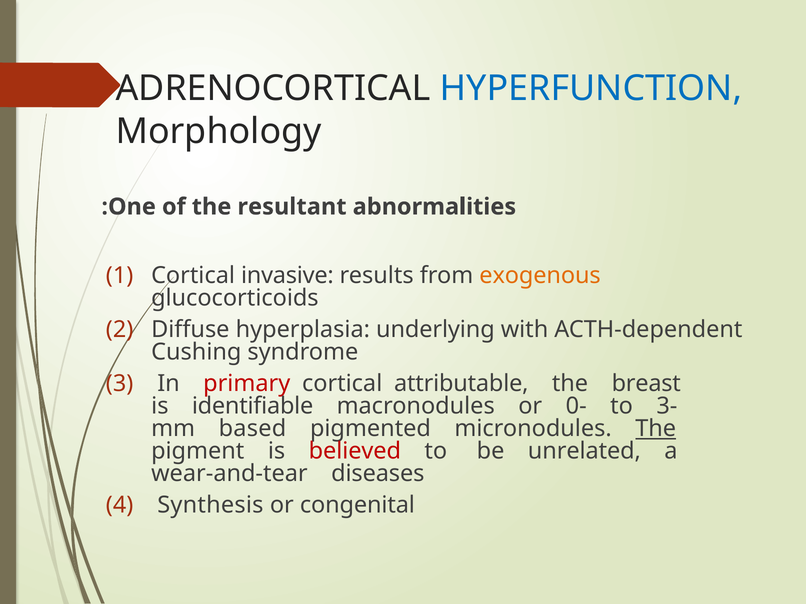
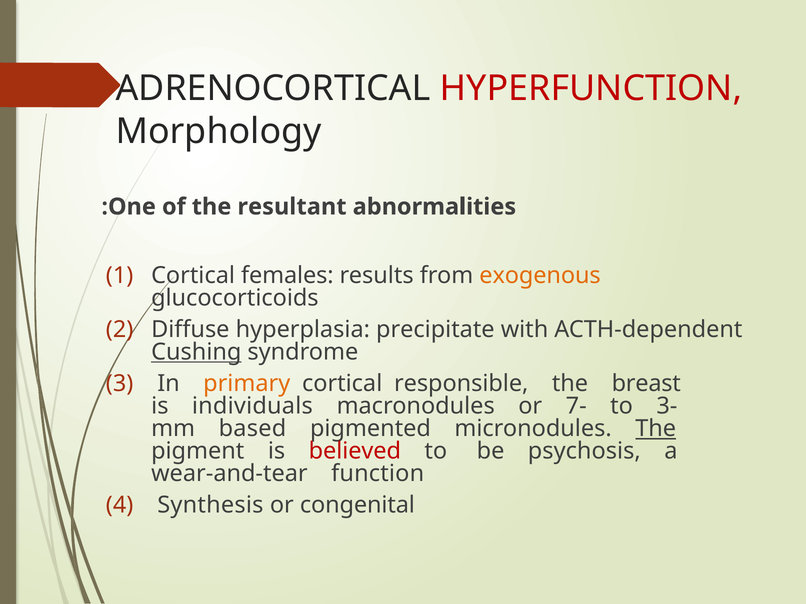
HYPERFUNCTION colour: blue -> red (591, 89)
invasive: invasive -> females (287, 276)
underlying: underlying -> precipitate (435, 330)
Cushing underline: none -> present (196, 352)
primary colour: red -> orange (247, 384)
attributable: attributable -> responsible (461, 384)
identifiable: identifiable -> individuals (252, 406)
0-: 0- -> 7- (576, 406)
unrelated: unrelated -> psychosis (584, 451)
diseases: diseases -> function (378, 474)
